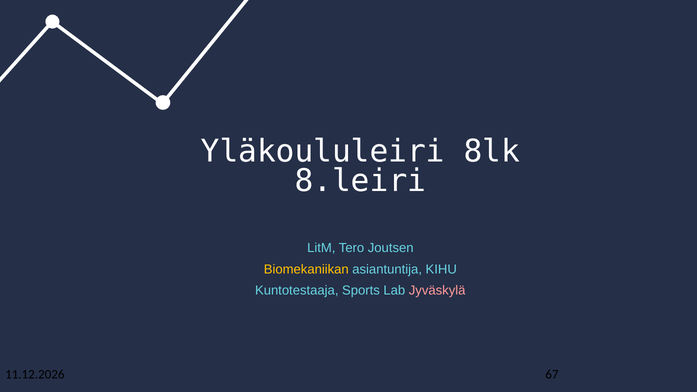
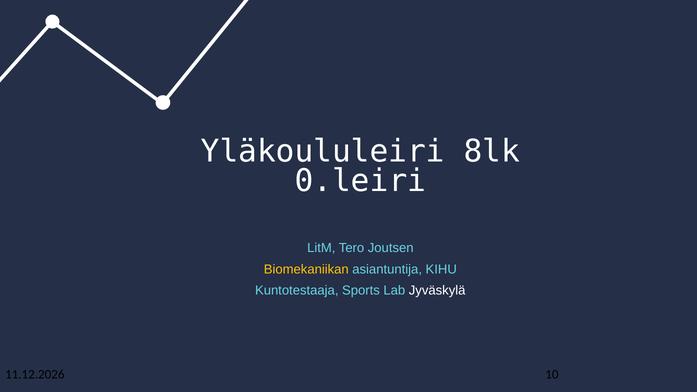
8.leiri: 8.leiri -> 0.leiri (360, 181)
Jyväskylä colour: pink -> white (437, 291)
67: 67 -> 10 (552, 375)
